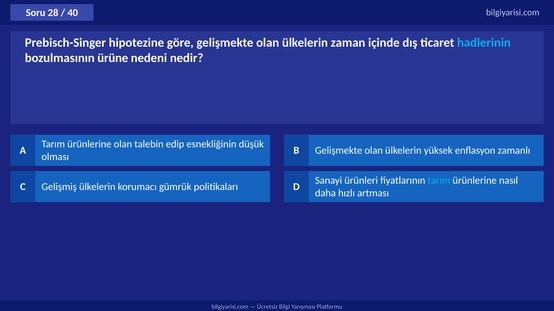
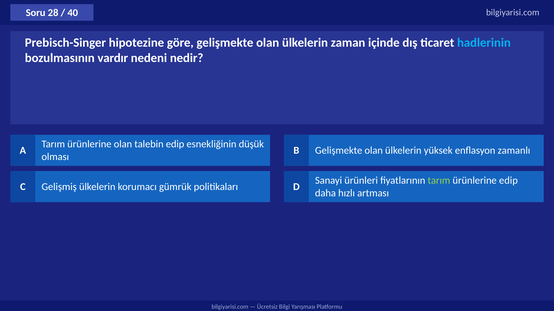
ürüne: ürüne -> vardır (113, 58)
tarım colour: light blue -> light green (439, 181)
ürünlerine nasıl: nasıl -> edip (508, 181)
